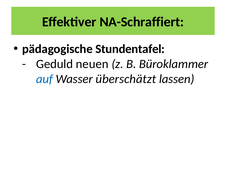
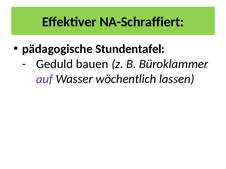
neuen: neuen -> bauen (92, 64)
auf colour: blue -> purple (45, 79)
überschätzt: überschätzt -> wöchentlich (126, 79)
